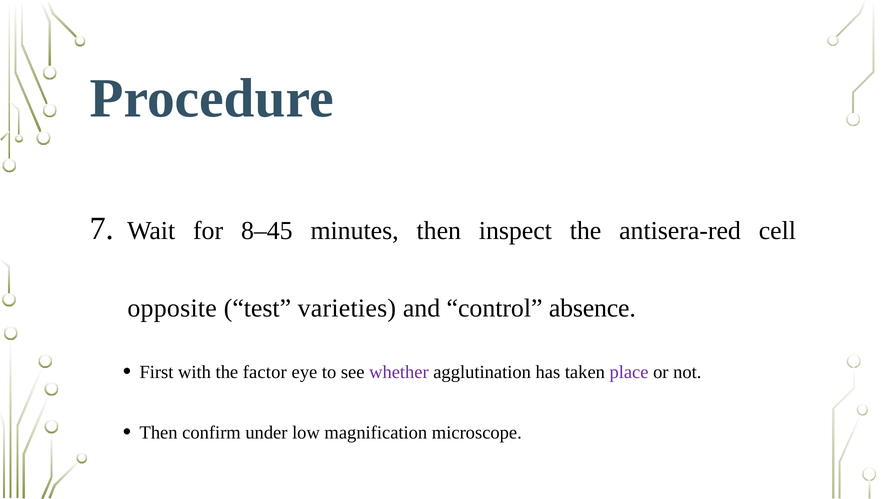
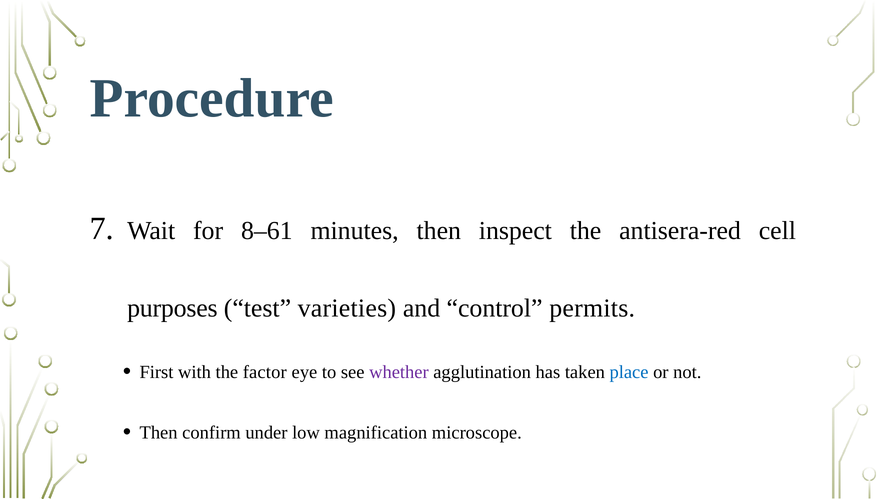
8–45: 8–45 -> 8–61 (267, 231)
opposite: opposite -> purposes (172, 308)
absence: absence -> permits (592, 308)
place colour: purple -> blue (629, 372)
